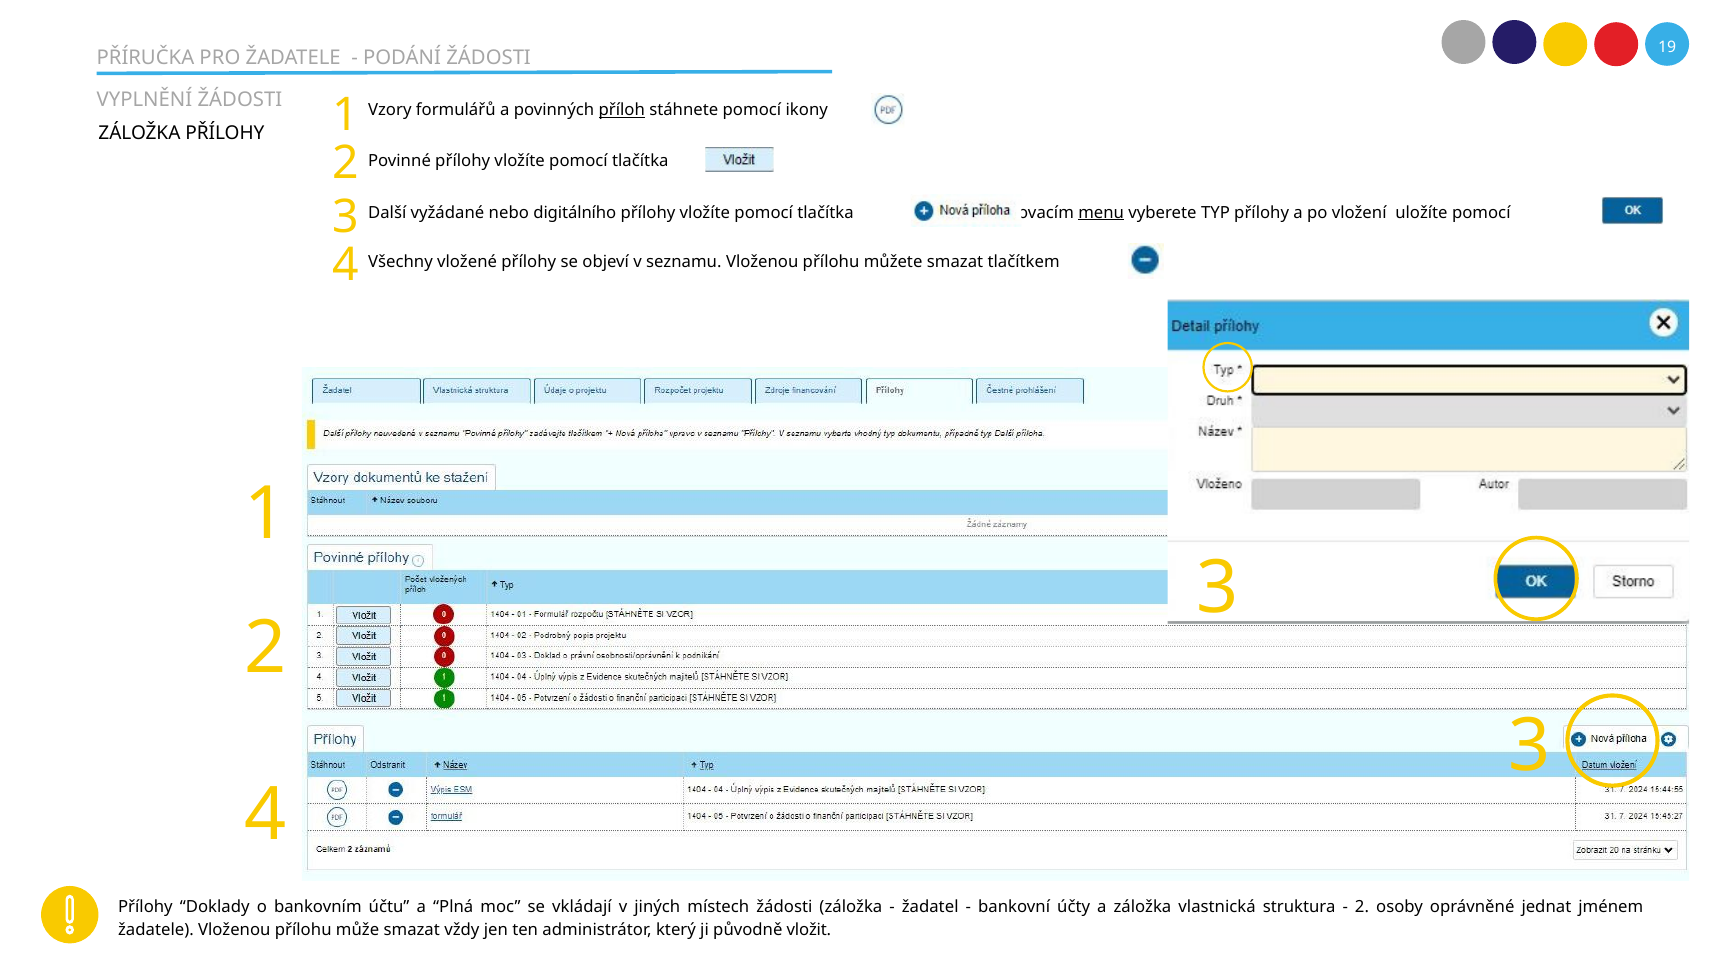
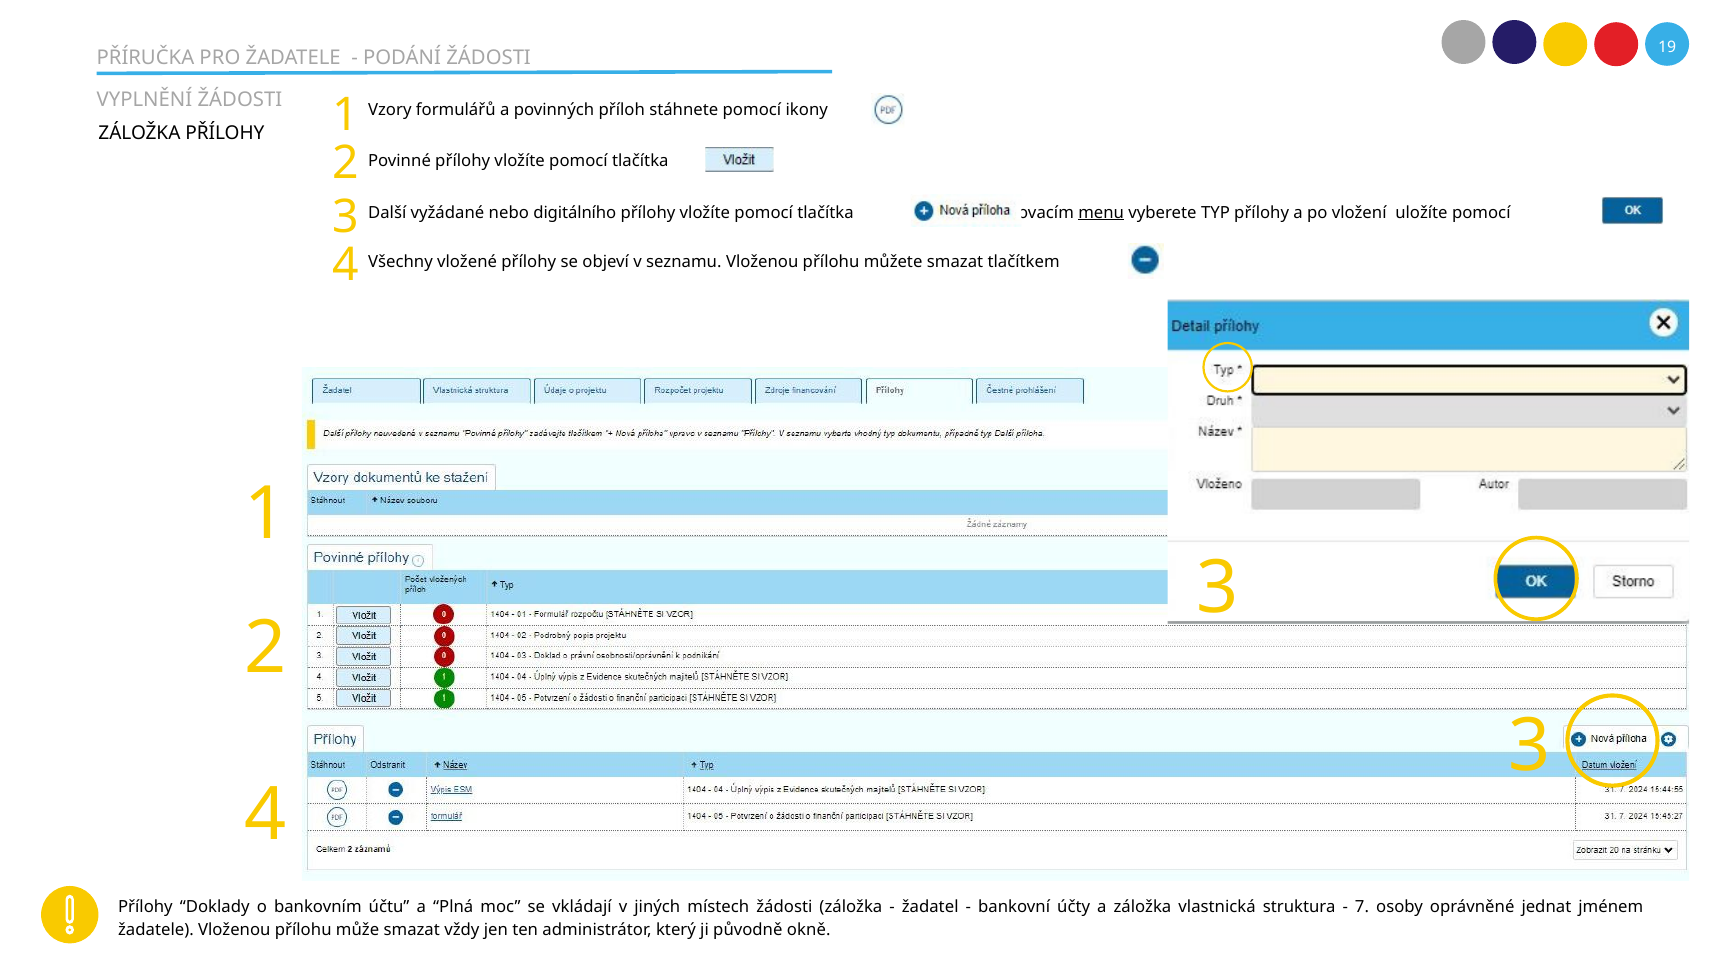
příloh underline: present -> none (622, 110)
2: 2 -> 7 (1362, 906)
vložit: vložit -> okně (809, 929)
